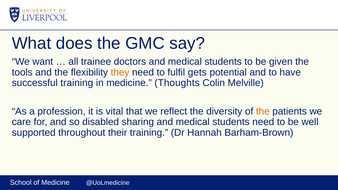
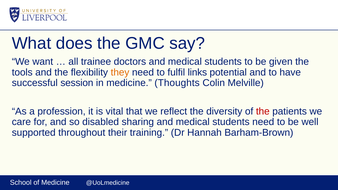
gets: gets -> links (197, 72)
successful training: training -> session (77, 83)
the colour: orange -> red (263, 111)
